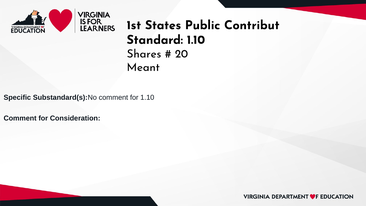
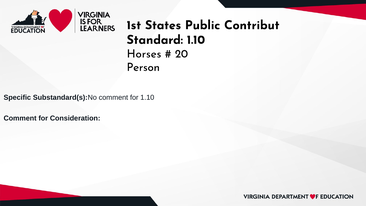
Shares: Shares -> Horses (144, 54)
Meant: Meant -> Person (143, 67)
